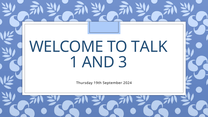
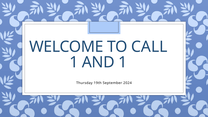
TALK: TALK -> CALL (149, 47)
AND 3: 3 -> 1 (123, 62)
